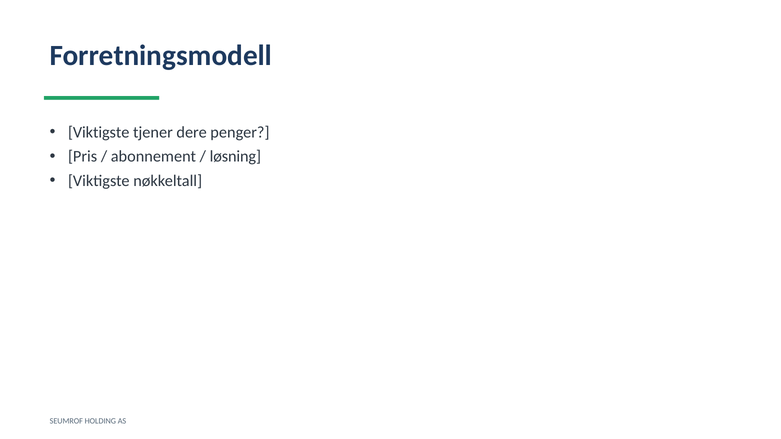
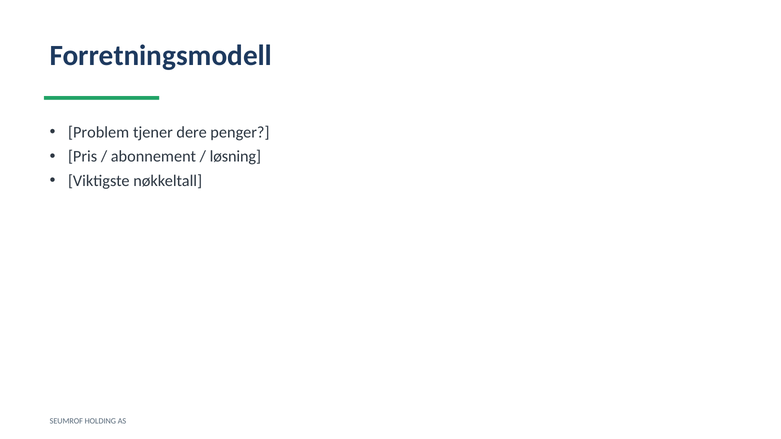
Viktigste: Viktigste -> Problem (99, 132)
